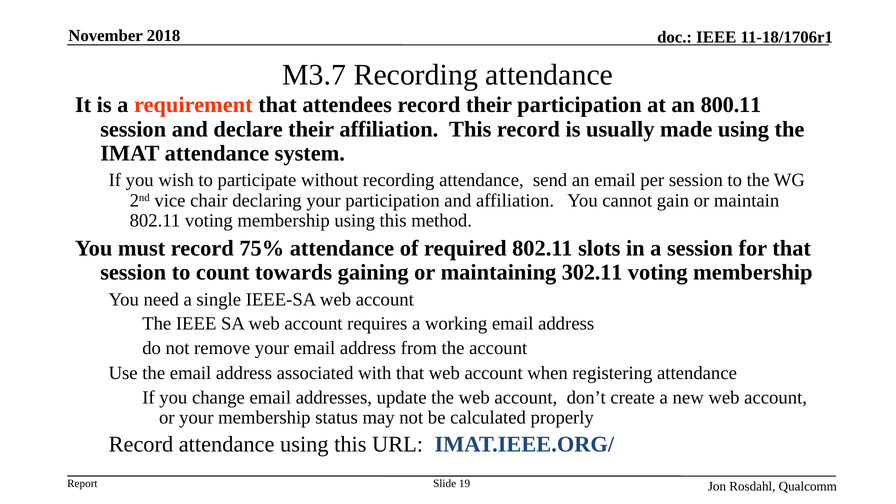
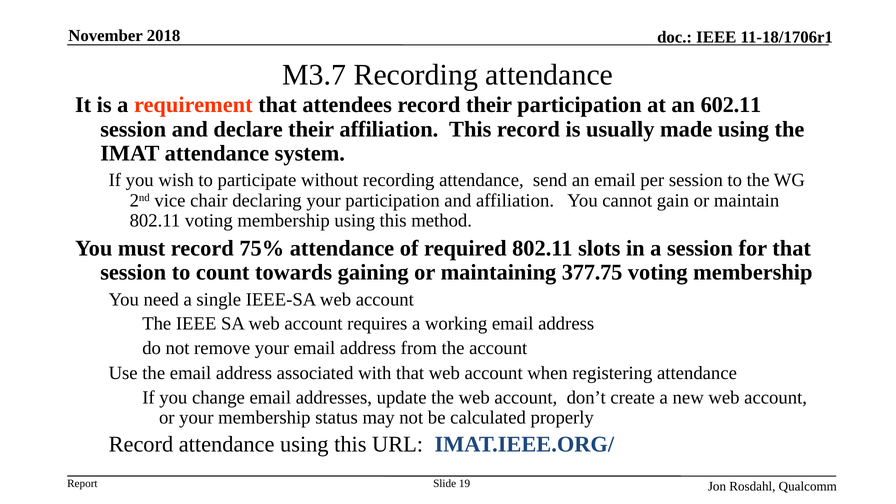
800.11: 800.11 -> 602.11 (731, 105)
302.11: 302.11 -> 377.75 (592, 273)
